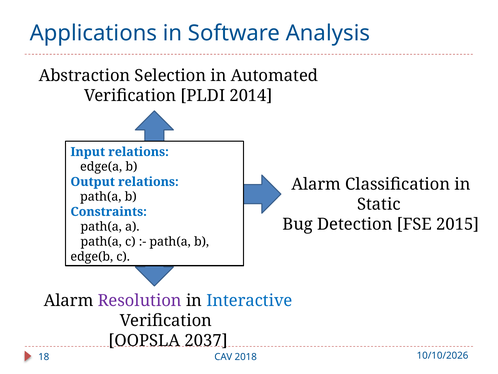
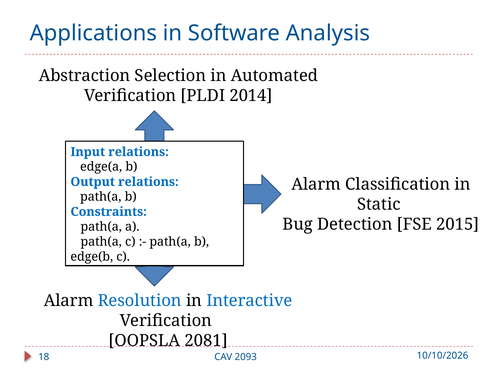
Resolution colour: purple -> blue (140, 300)
2037: 2037 -> 2081 (206, 340)
2018: 2018 -> 2093 (246, 356)
